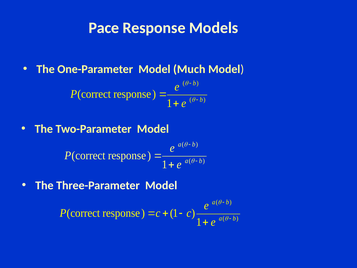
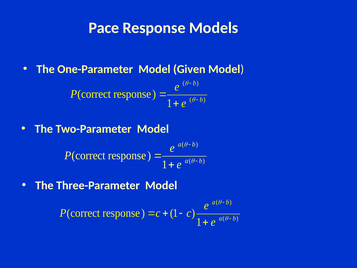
Much: Much -> Given (189, 69)
